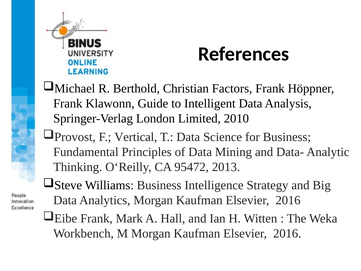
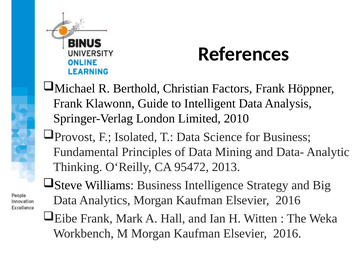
Vertical: Vertical -> Isolated (136, 137)
